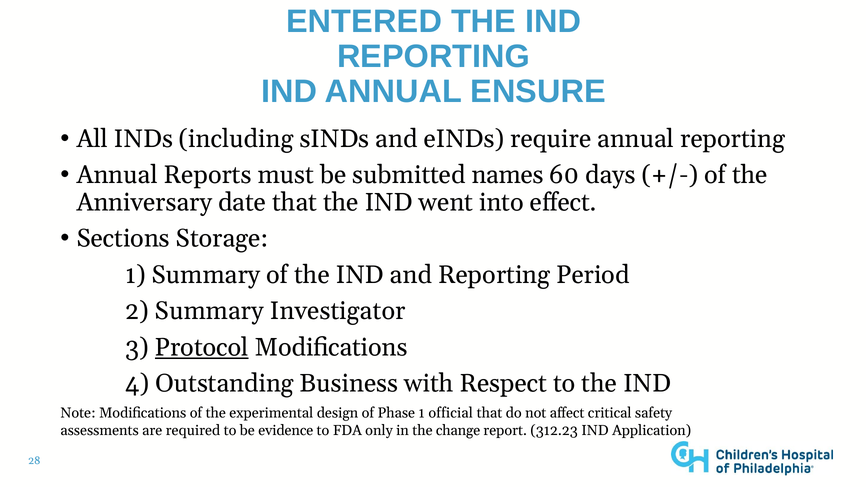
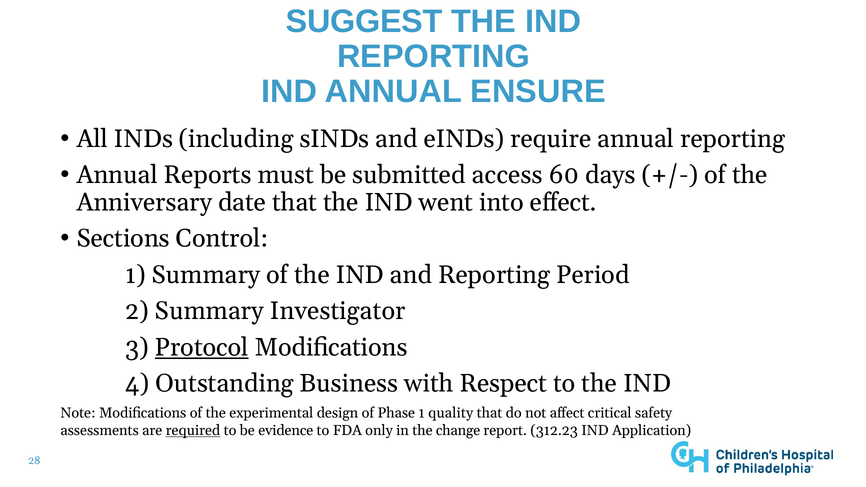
ENTERED: ENTERED -> SUGGEST (364, 21)
names: names -> access (507, 175)
Storage: Storage -> Control (222, 239)
official: official -> quality (451, 413)
required underline: none -> present (193, 431)
